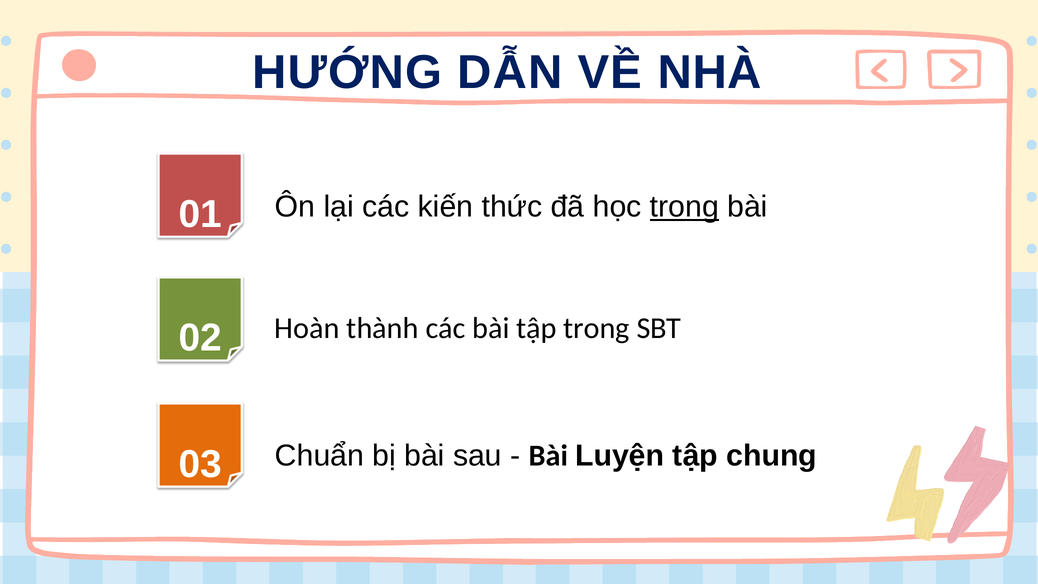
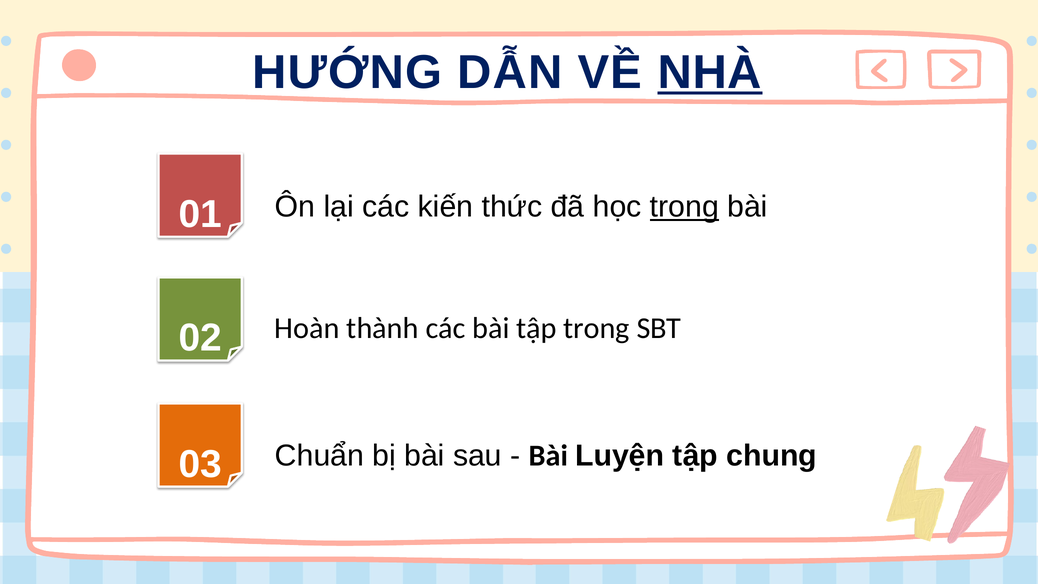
NHÀ underline: none -> present (710, 72)
